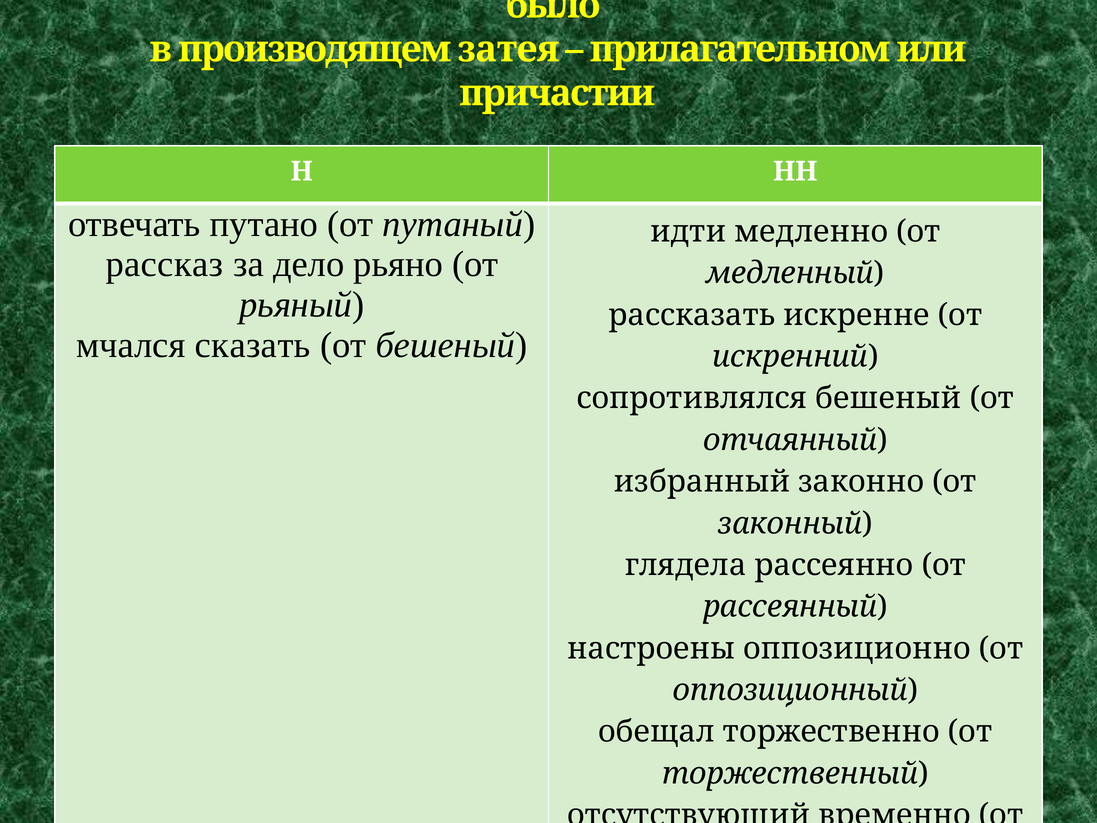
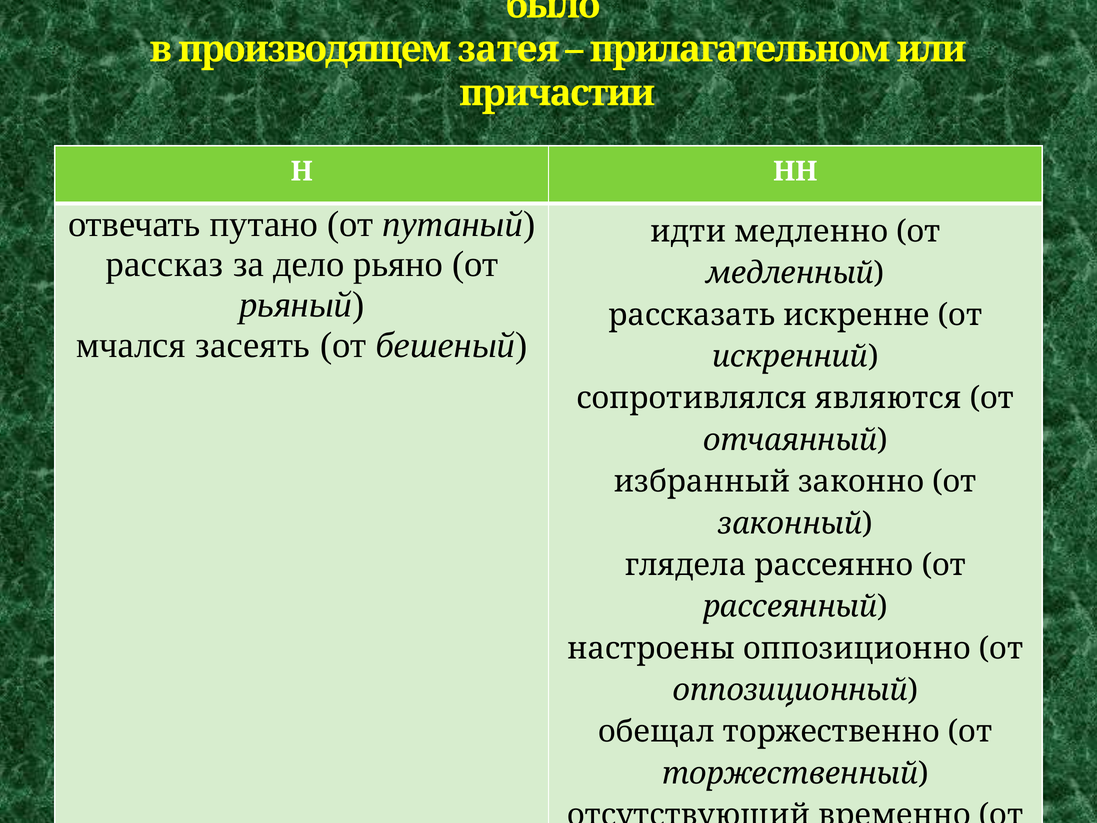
сказать: сказать -> засеять (253, 345)
сопротивлялся бешеный: бешеный -> являются (888, 398)
